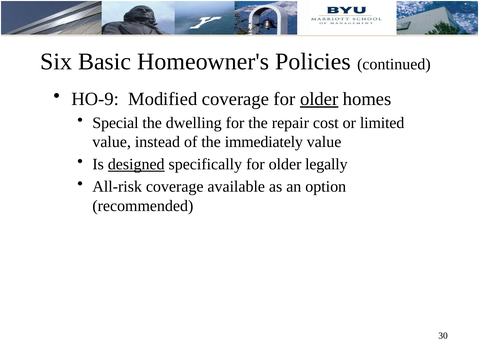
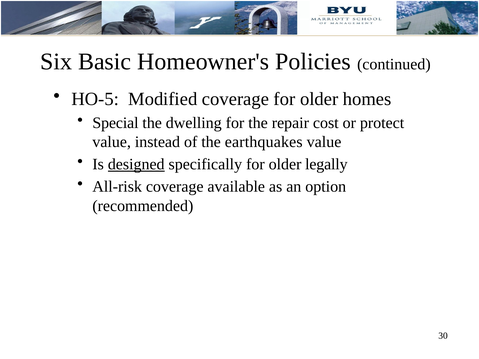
HO-9: HO-9 -> HO-5 (95, 99)
older underline: present -> none (319, 99)
limited: limited -> protect (382, 123)
immediately: immediately -> earthquakes (264, 142)
